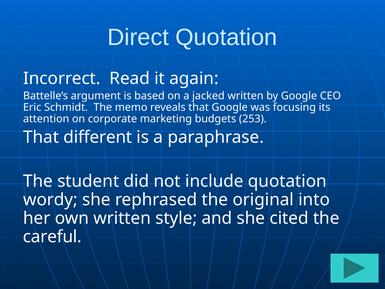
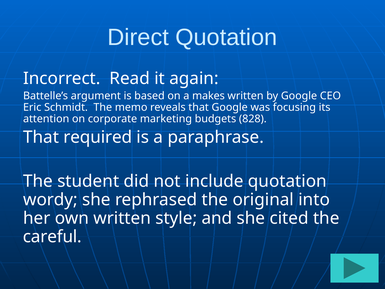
jacked: jacked -> makes (208, 96)
253: 253 -> 828 (253, 119)
different: different -> required (98, 137)
